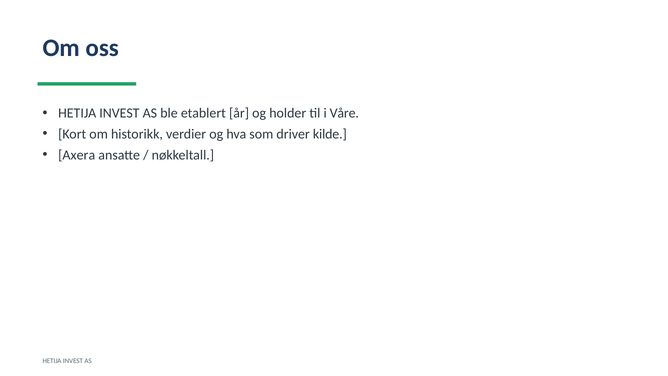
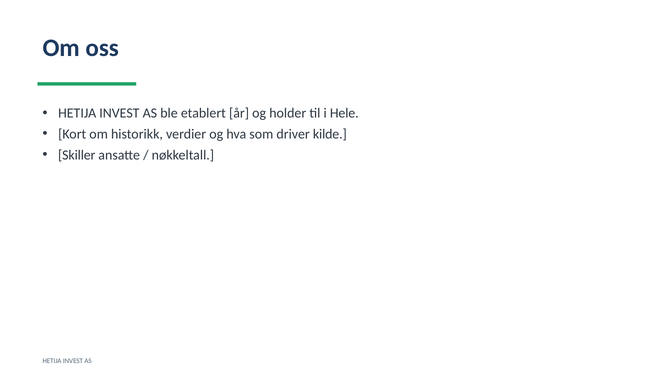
Våre: Våre -> Hele (344, 113)
Axera: Axera -> Skiller (77, 155)
